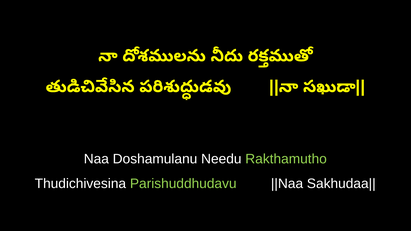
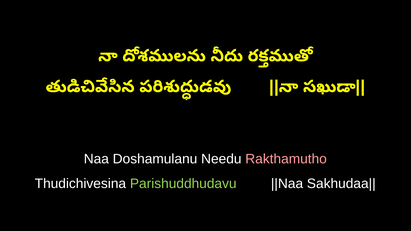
Rakthamutho colour: light green -> pink (286, 159)
